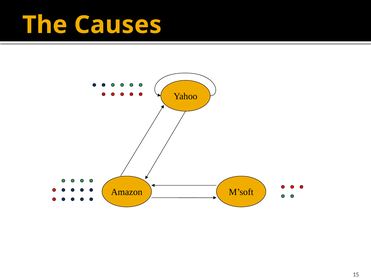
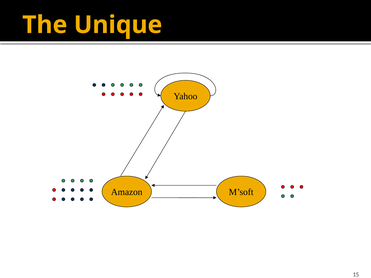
Causes: Causes -> Unique (118, 25)
